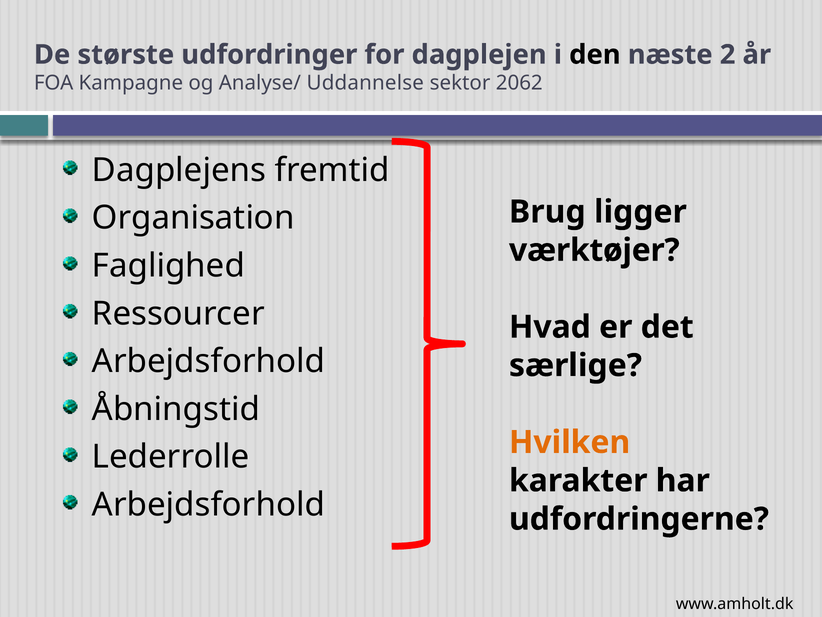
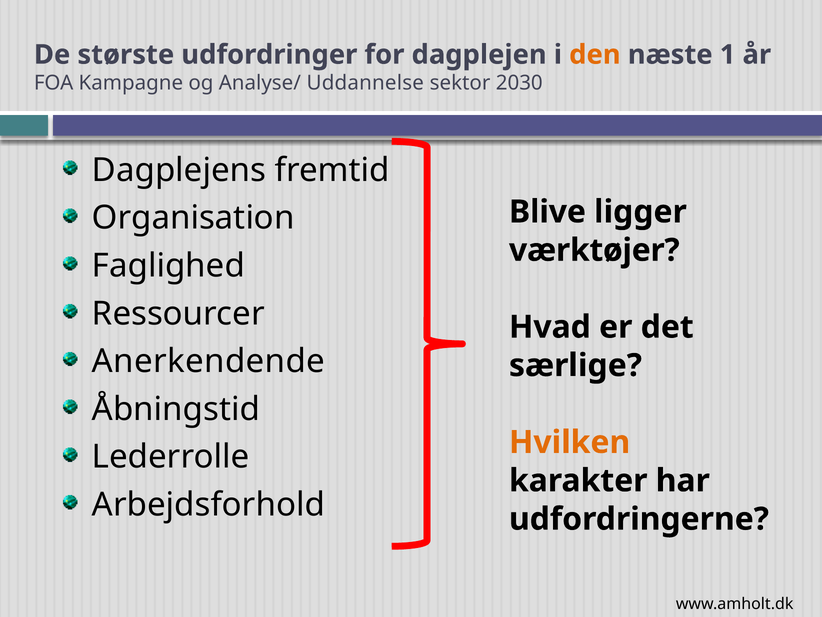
den colour: black -> orange (595, 55)
2: 2 -> 1 (728, 55)
2062: 2062 -> 2030 (519, 83)
Brug: Brug -> Blive (547, 212)
Arbejdsforhold: Arbejdsforhold -> Anerkendende (208, 361)
